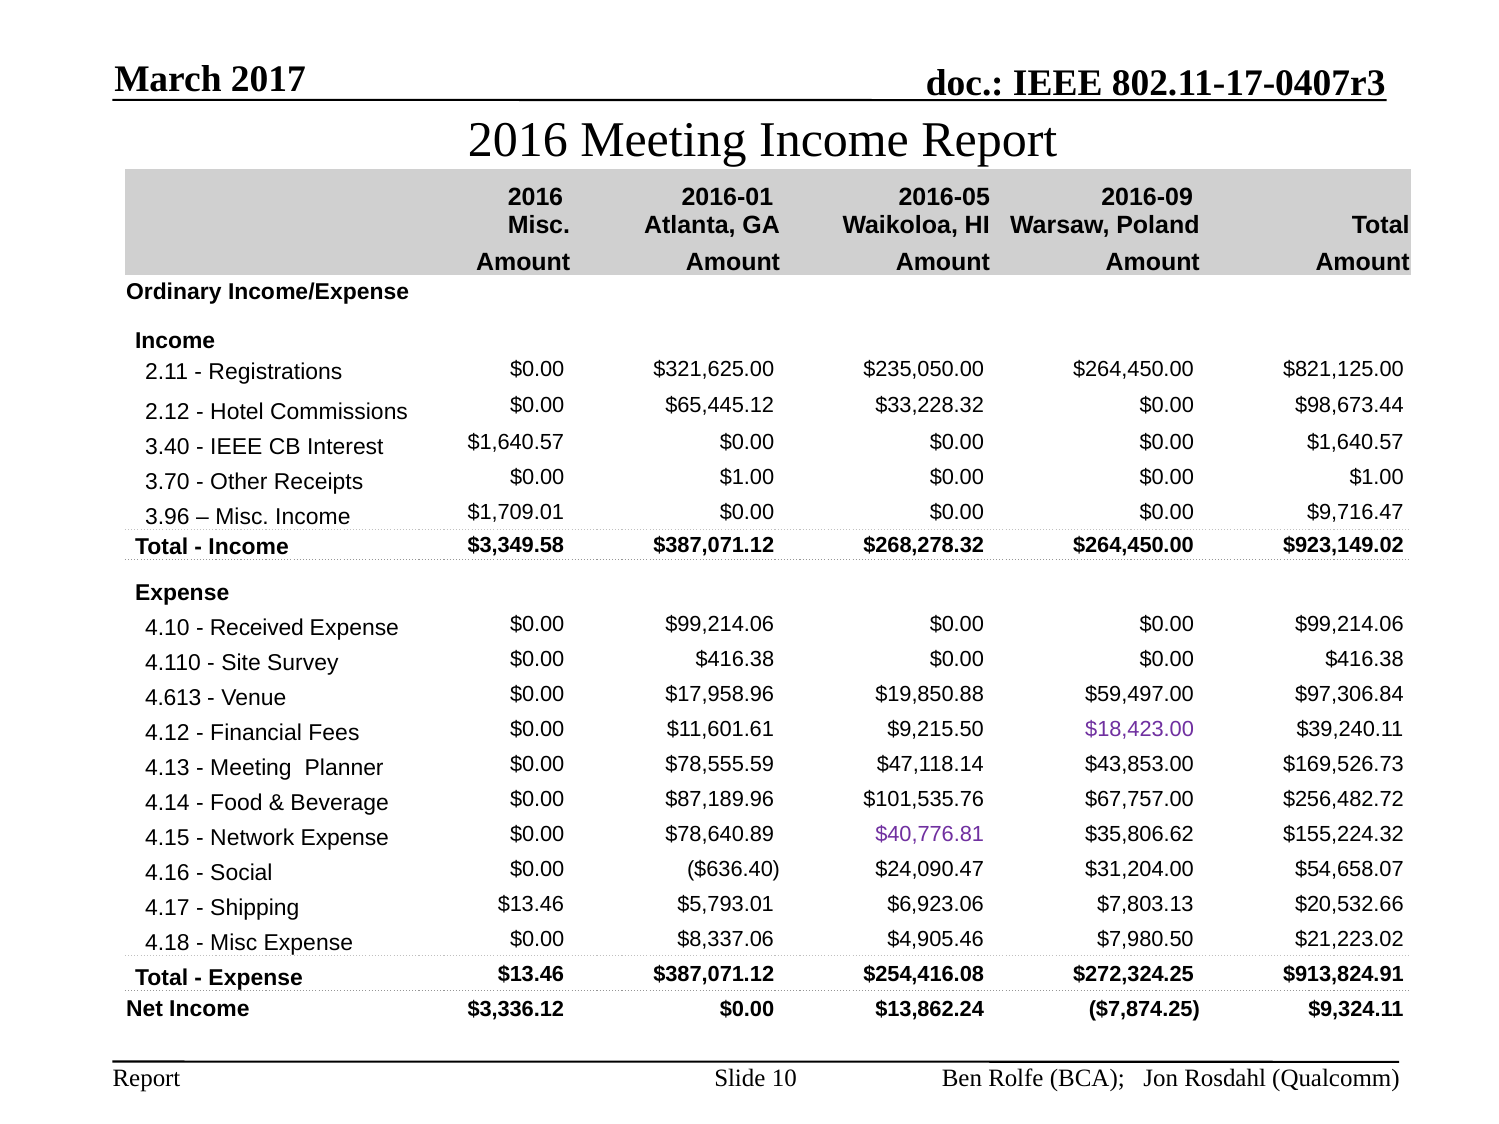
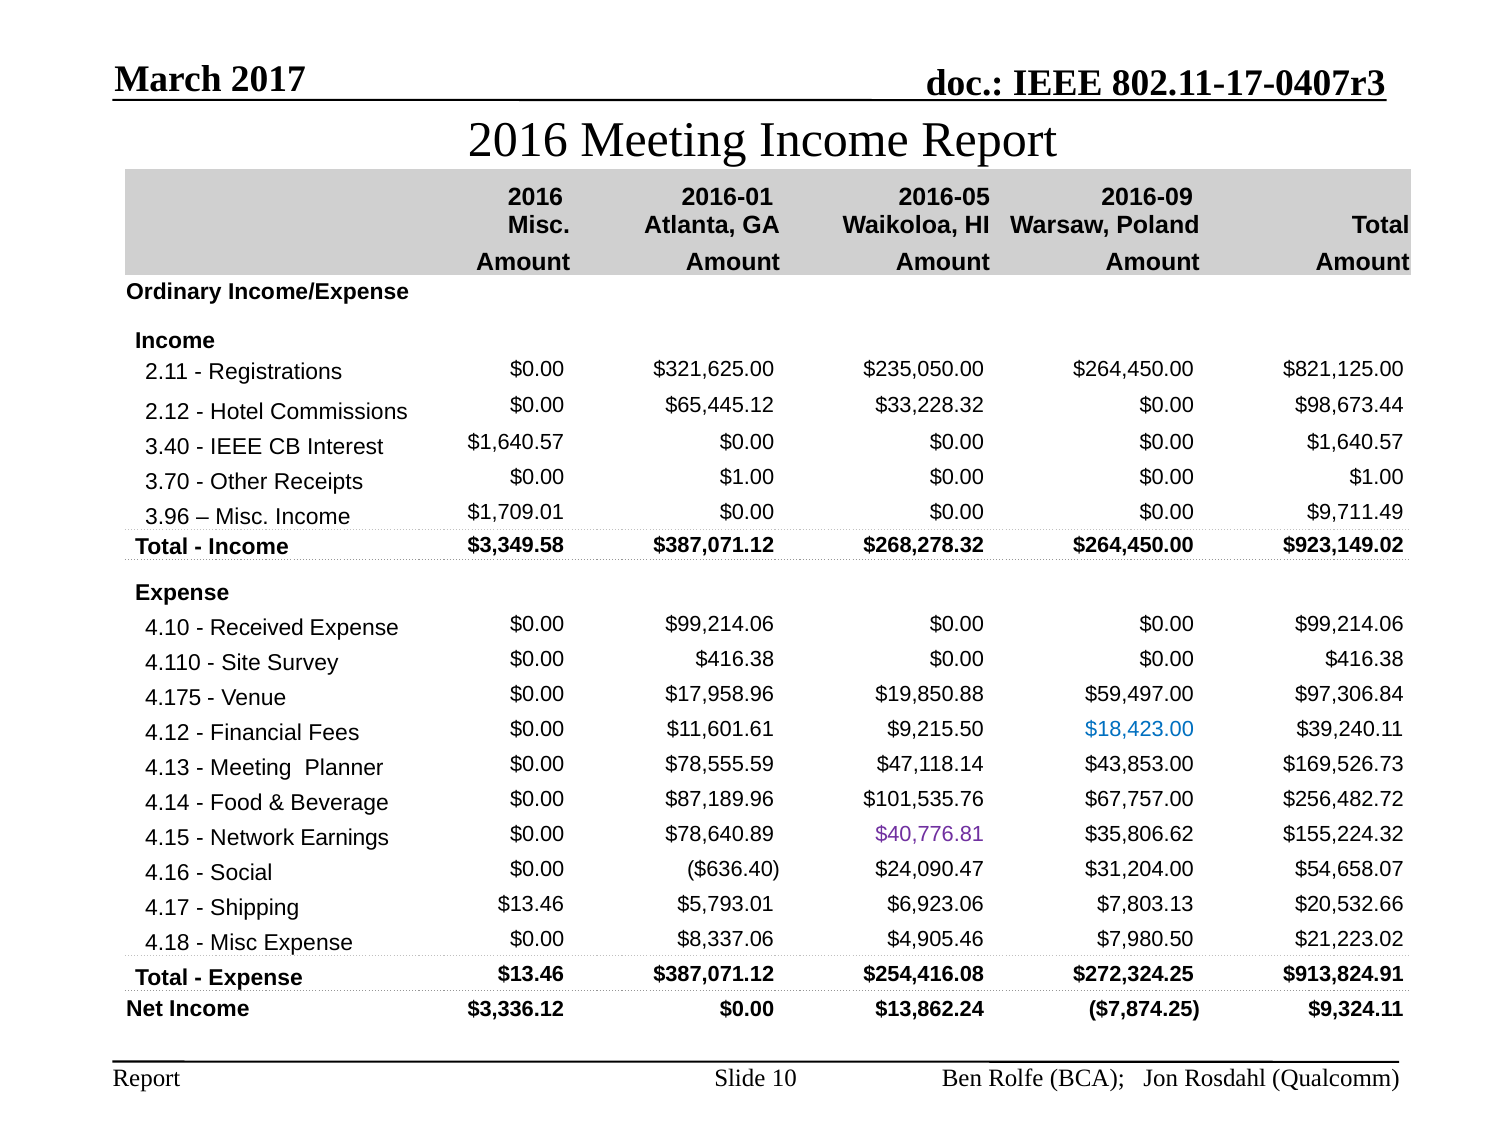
$9,716.47: $9,716.47 -> $9,711.49 (1355, 513)
4.613: 4.613 -> 4.175 (173, 698)
$18,423.00 colour: purple -> blue (1140, 729)
Network Expense: Expense -> Earnings (345, 838)
